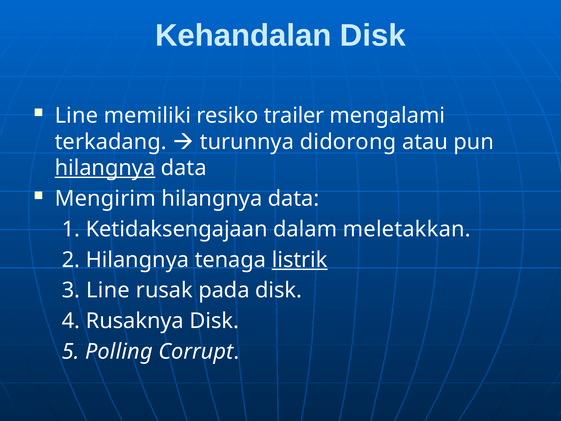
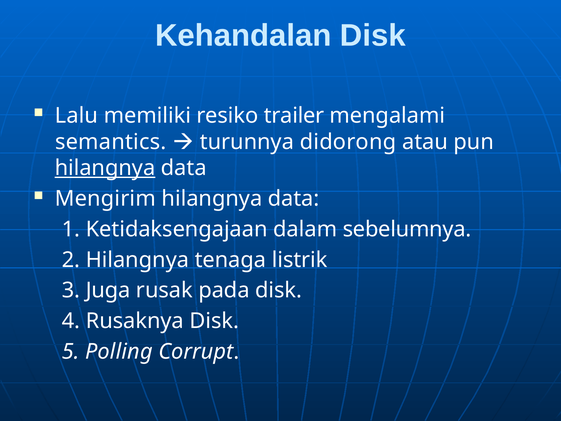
Line: Line -> Lalu (76, 116)
terkadang: terkadang -> semantics (111, 142)
meletakkan: meletakkan -> sebelumnya (407, 229)
listrik underline: present -> none (300, 260)
3 Line: Line -> Juga (108, 290)
